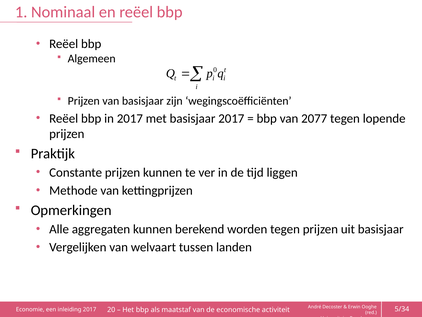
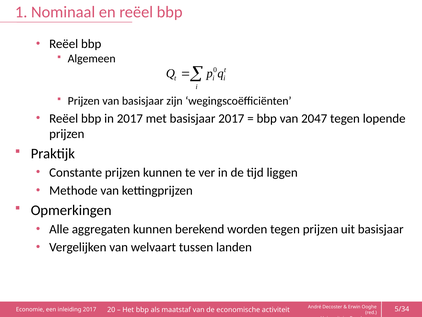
2077: 2077 -> 2047 (314, 118)
